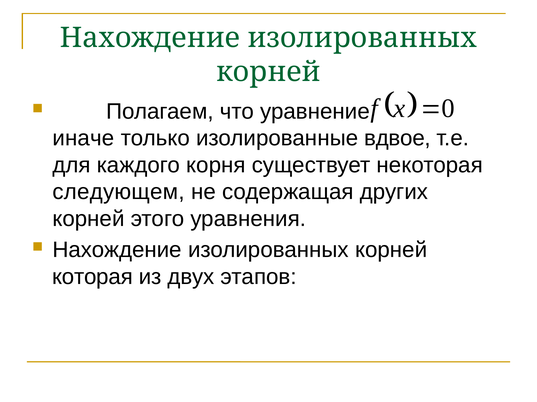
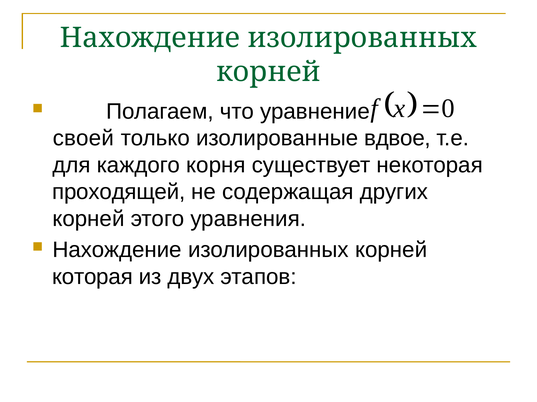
иначе: иначе -> своей (83, 138)
следующем: следующем -> проходящей (119, 192)
